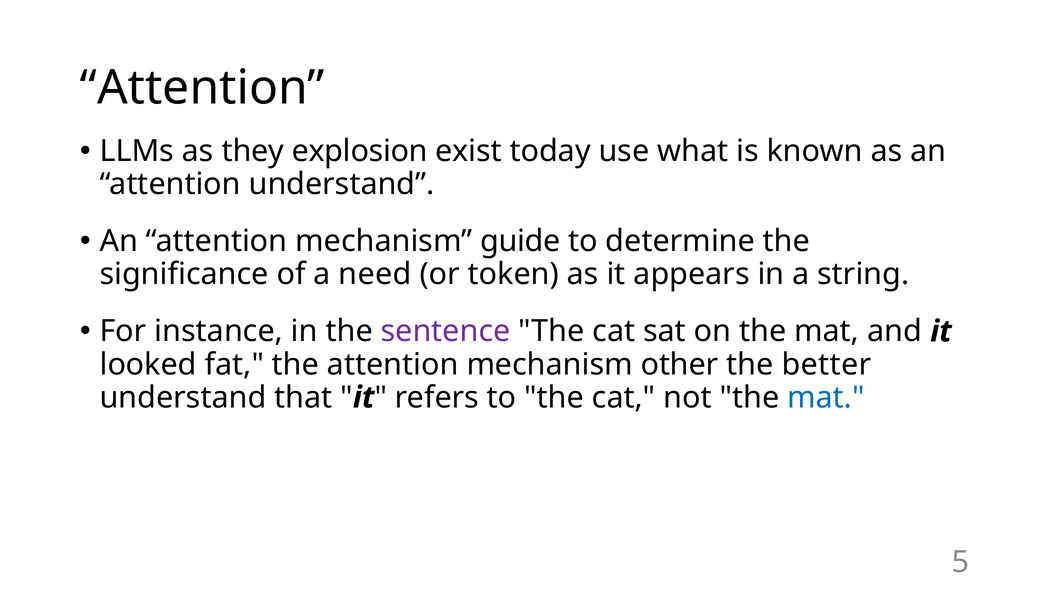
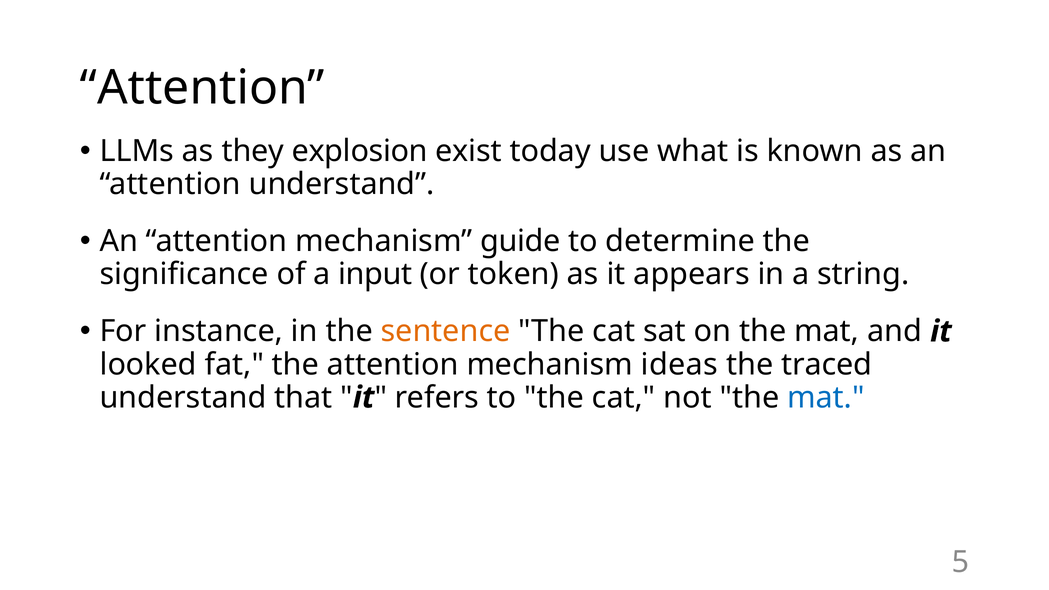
need: need -> input (375, 274)
sentence colour: purple -> orange (446, 331)
other: other -> ideas (679, 364)
better: better -> traced (827, 364)
